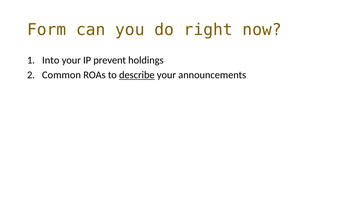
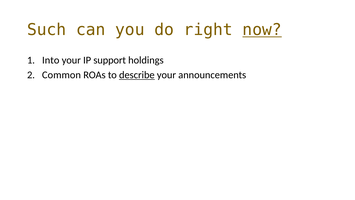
Form: Form -> Such (47, 30)
now underline: none -> present (262, 30)
prevent: prevent -> support (110, 60)
